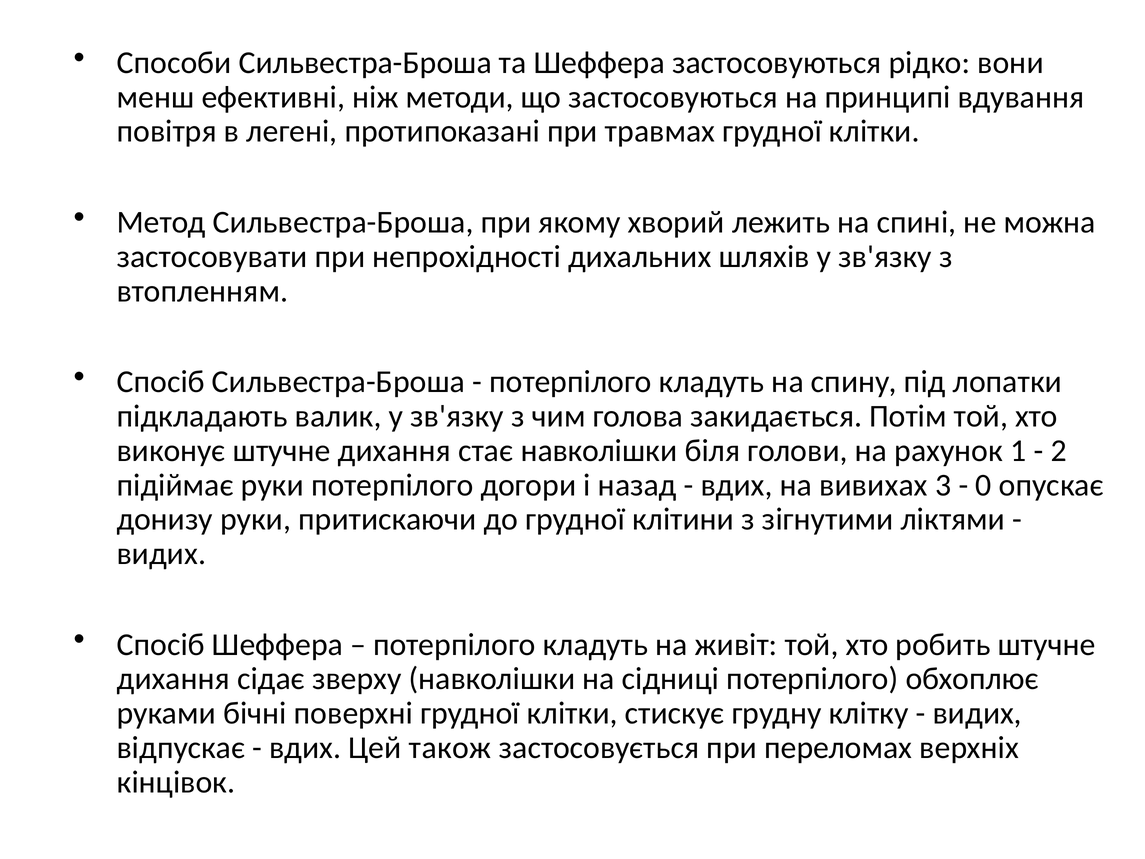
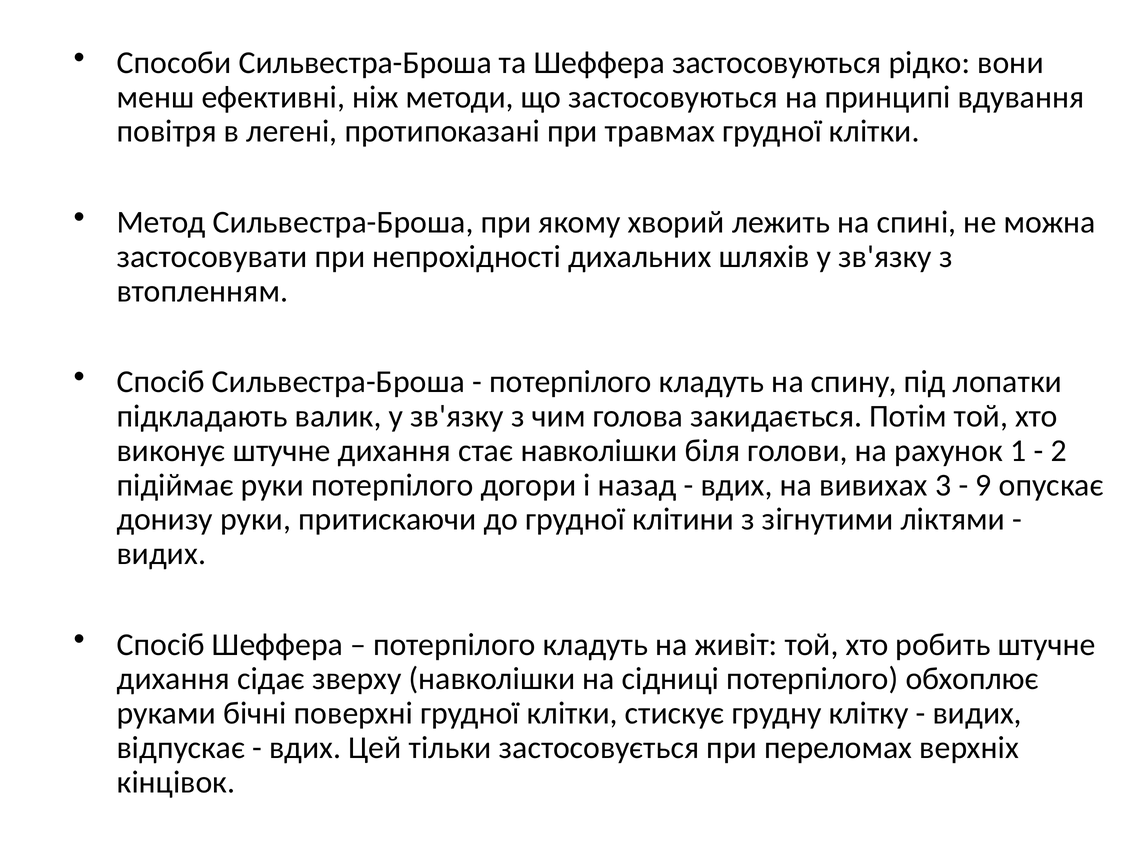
0: 0 -> 9 (984, 485)
також: також -> тільки (450, 747)
